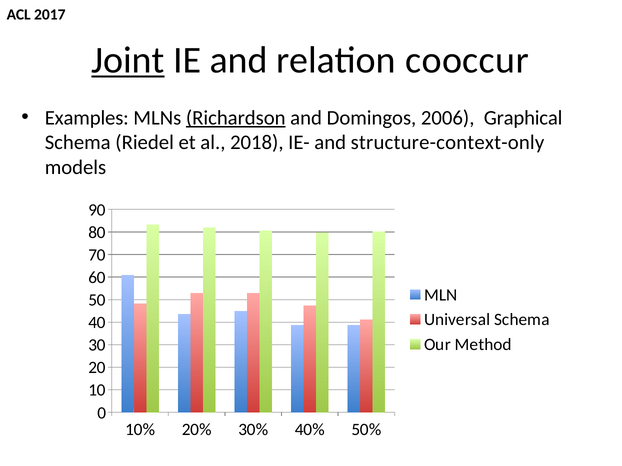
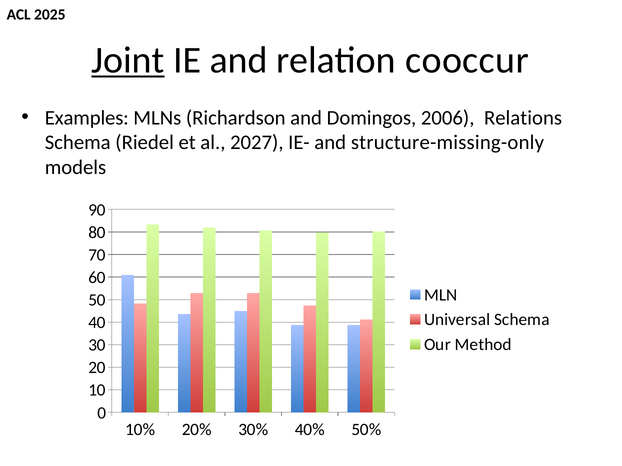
2017: 2017 -> 2025 (50, 14)
Richardson underline: present -> none (236, 118)
Graphical: Graphical -> Relations (523, 118)
2018: 2018 -> 2027 (257, 143)
structure-context-only: structure-context-only -> structure-missing-only (447, 143)
